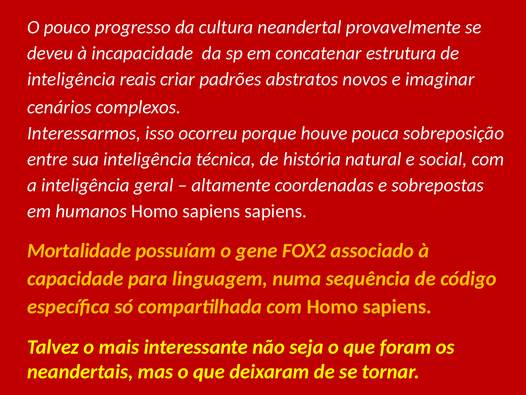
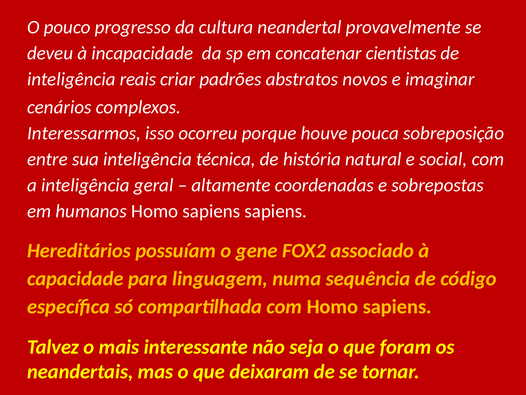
estrutura: estrutura -> cientistas (401, 53)
Mortalidade: Mortalidade -> Hereditários (79, 250)
